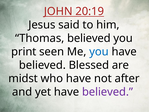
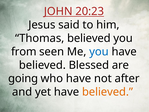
20:19: 20:19 -> 20:23 (90, 11)
print: print -> from (24, 52)
midst: midst -> going (23, 78)
believed colour: purple -> orange (107, 92)
